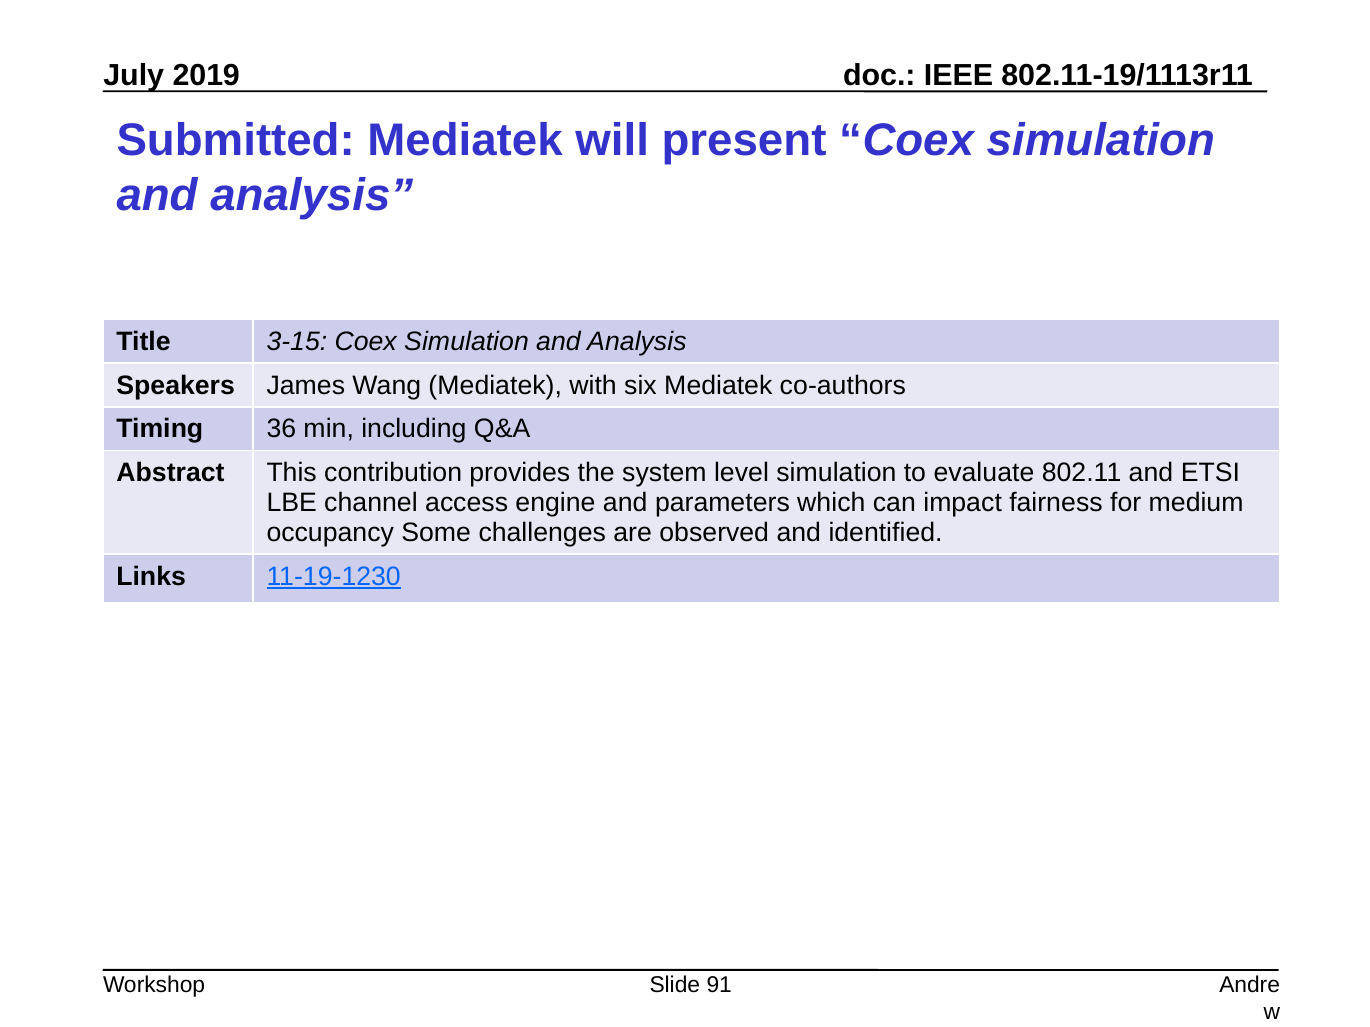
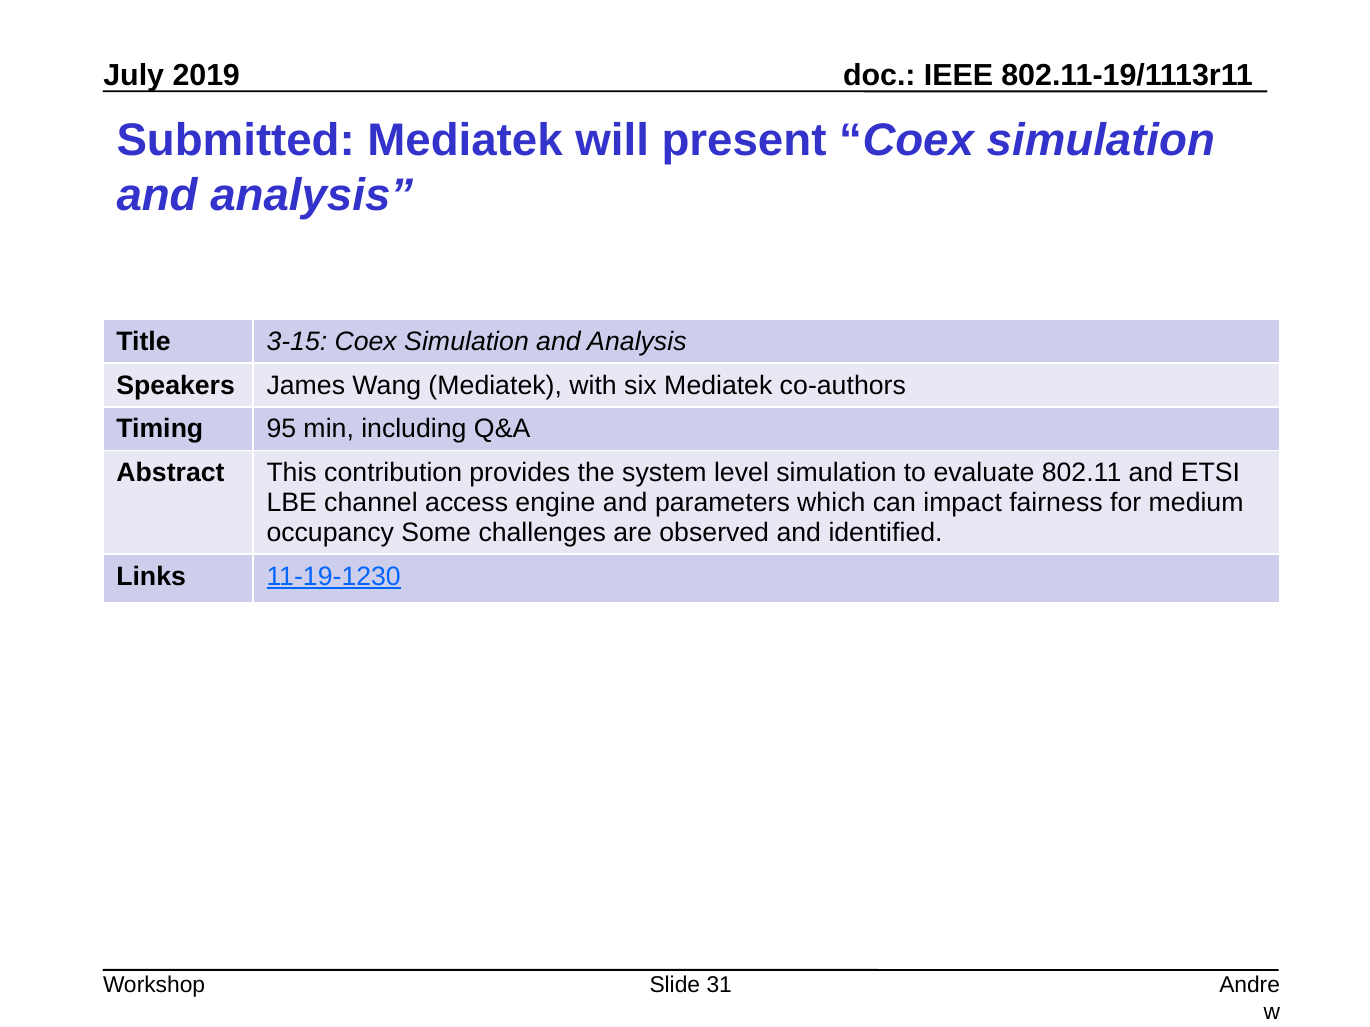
36: 36 -> 95 (281, 429)
91: 91 -> 31 (719, 985)
